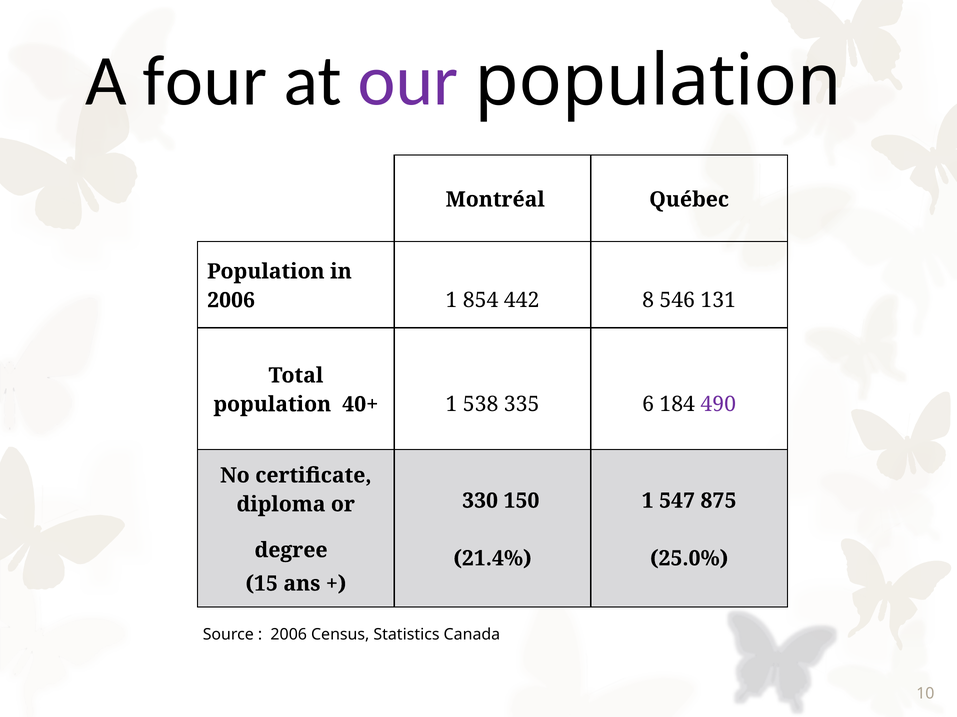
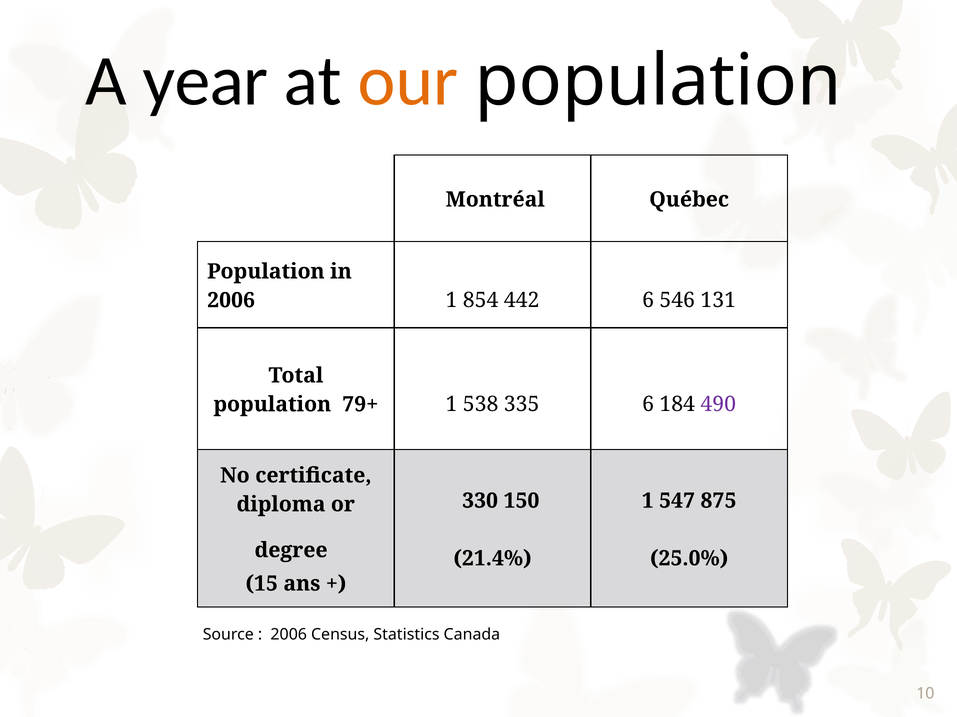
four: four -> year (206, 81)
our colour: purple -> orange (408, 81)
442 8: 8 -> 6 (648, 301)
40+: 40+ -> 79+ (360, 405)
